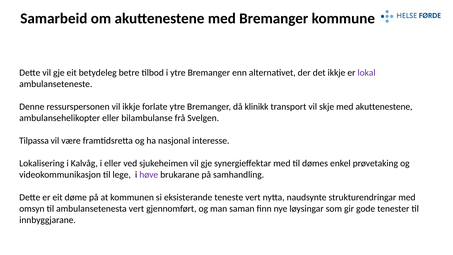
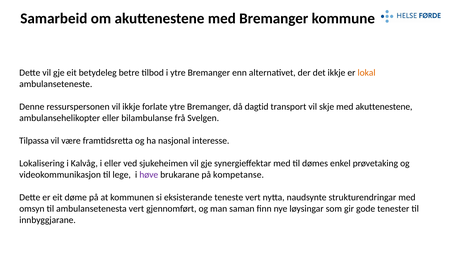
lokal colour: purple -> orange (367, 73)
klinikk: klinikk -> dagtid (257, 107)
samhandling: samhandling -> kompetanse (239, 175)
